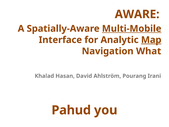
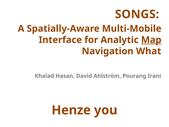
AWARE: AWARE -> SONGS (137, 14)
Multi-Mobile underline: present -> none (132, 29)
Pahud: Pahud -> Henze (71, 110)
